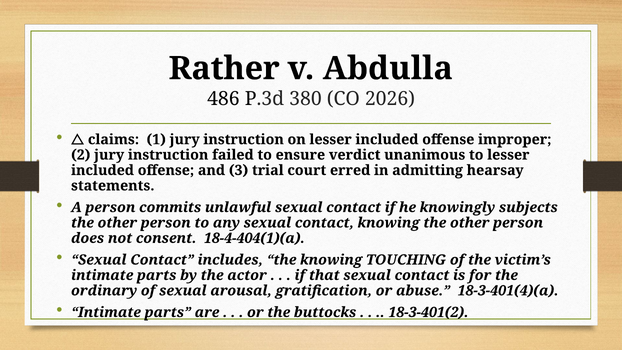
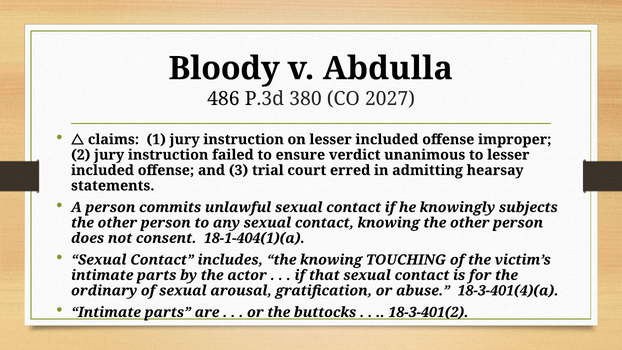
Rather: Rather -> Bloody (224, 69)
2026: 2026 -> 2027 (390, 99)
18-4-404(1)(a: 18-4-404(1)(a -> 18-1-404(1)(a (254, 238)
